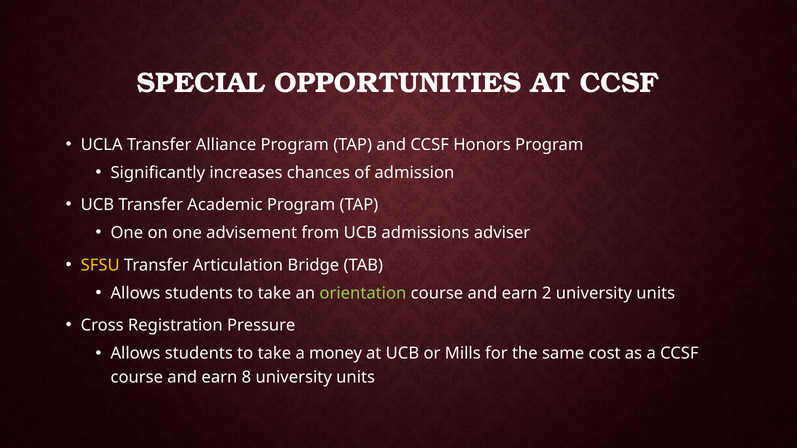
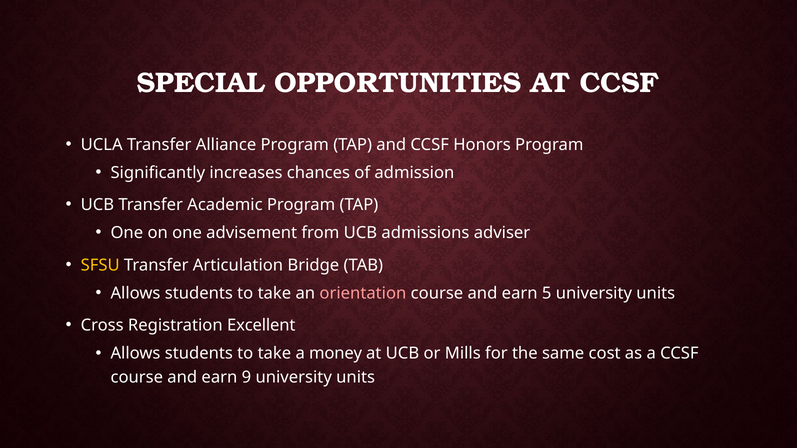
orientation colour: light green -> pink (363, 293)
2: 2 -> 5 (547, 293)
Pressure: Pressure -> Excellent (261, 326)
8: 8 -> 9 (246, 378)
